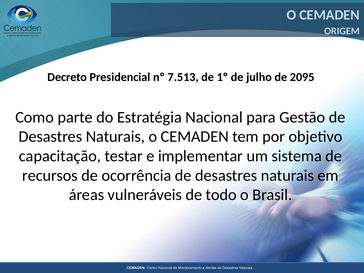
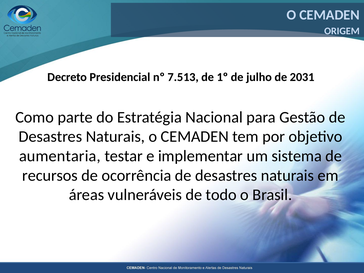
2095: 2095 -> 2031 (302, 77)
capacitação: capacitação -> aumentaria (60, 156)
